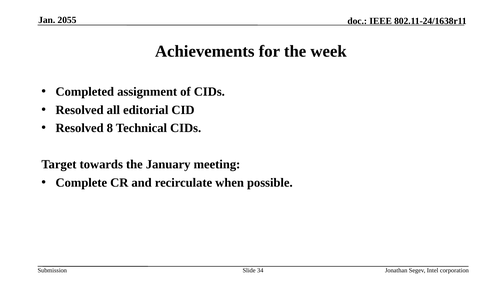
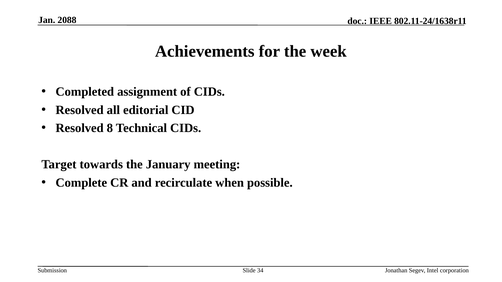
2055: 2055 -> 2088 (67, 20)
